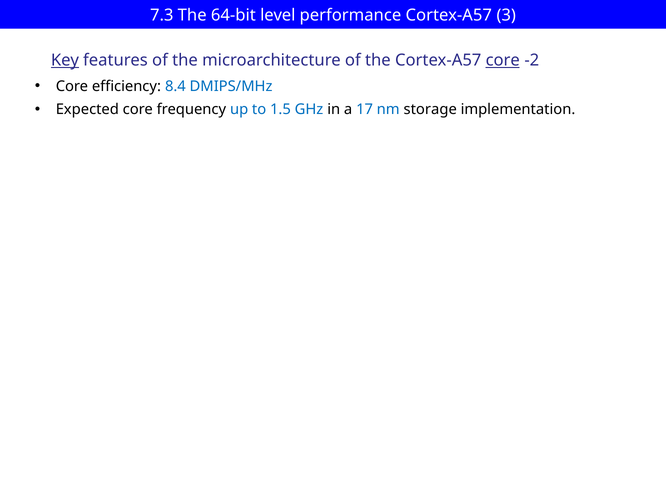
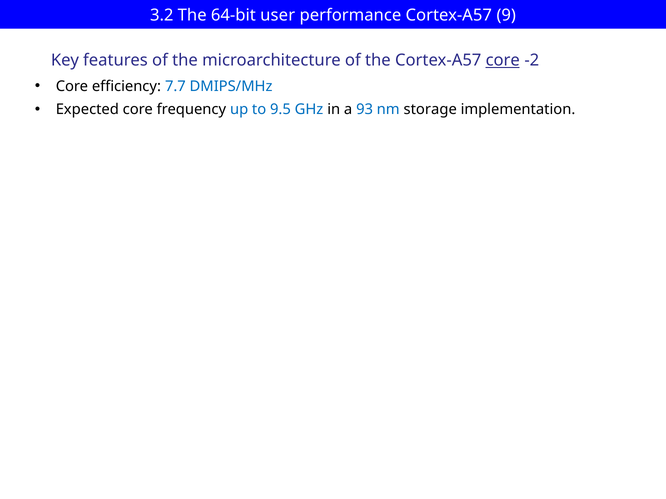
7.3: 7.3 -> 3.2 (162, 15)
level: level -> user (278, 15)
3: 3 -> 9 (506, 15)
Key underline: present -> none (65, 60)
8.4: 8.4 -> 7.7 (175, 86)
1.5: 1.5 -> 9.5 (280, 110)
17: 17 -> 93 (365, 110)
